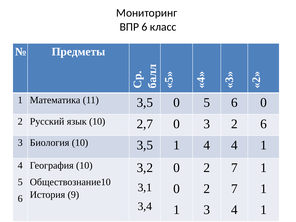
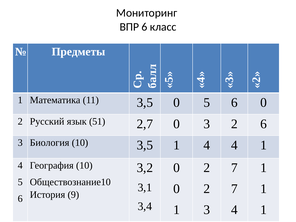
язык 10: 10 -> 51 (97, 121)
